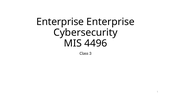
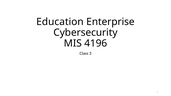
Enterprise: Enterprise -> Education (60, 22)
4496: 4496 -> 4196 (96, 43)
